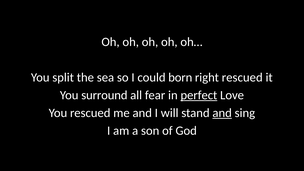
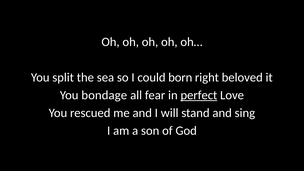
right rescued: rescued -> beloved (242, 78)
surround: surround -> bondage (104, 95)
and underline: present -> none (222, 113)
